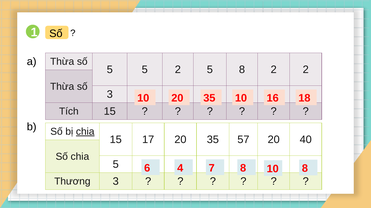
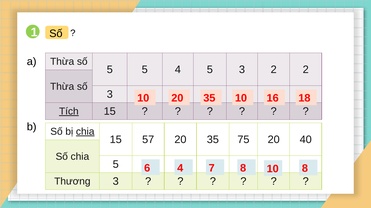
2: 2 -> 4 (178, 70)
8: 8 -> 3 (242, 70)
Tích underline: none -> present (69, 112)
17: 17 -> 57 (148, 140)
57: 57 -> 75 (243, 140)
